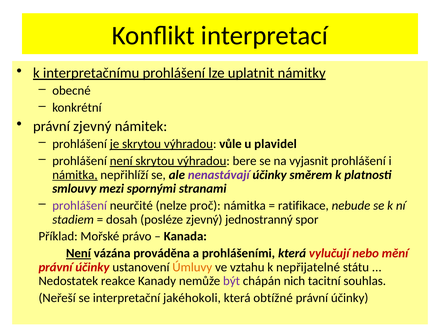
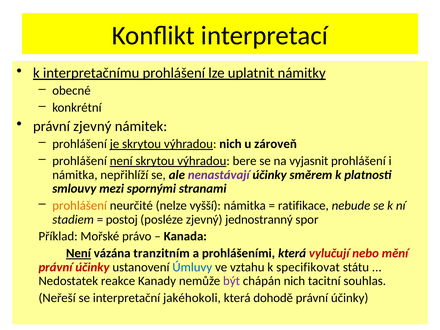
výhradou vůle: vůle -> nich (230, 144)
plavidel: plavidel -> zároveň (276, 144)
námitka underline: present -> none (75, 175)
prohlášení colour: purple -> orange (80, 206)
proč: proč -> vyšší (205, 206)
dosah: dosah -> postoj (122, 219)
prováděna: prováděna -> tranzitním (162, 253)
Úmluvy colour: orange -> blue (192, 267)
nepřijatelné: nepřijatelné -> specifikovat (308, 267)
obtížné: obtížné -> dohodě (273, 298)
